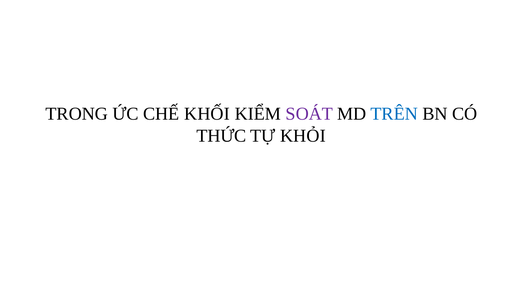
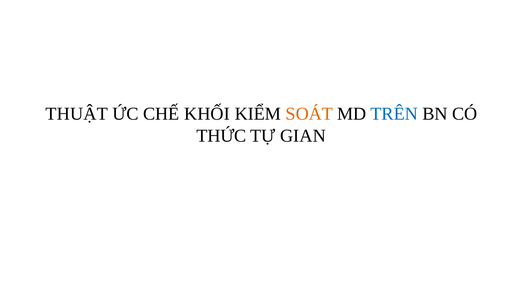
TRONG: TRONG -> THUẬT (77, 114)
SOÁT colour: purple -> orange (309, 114)
KHỎI: KHỎI -> GIAN (303, 136)
